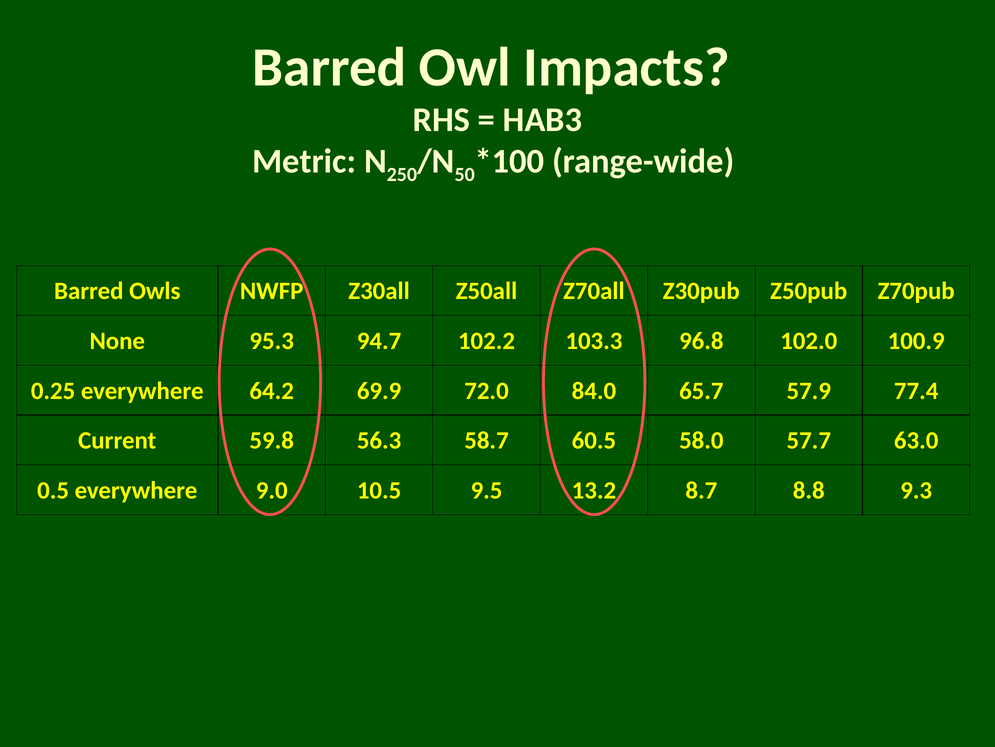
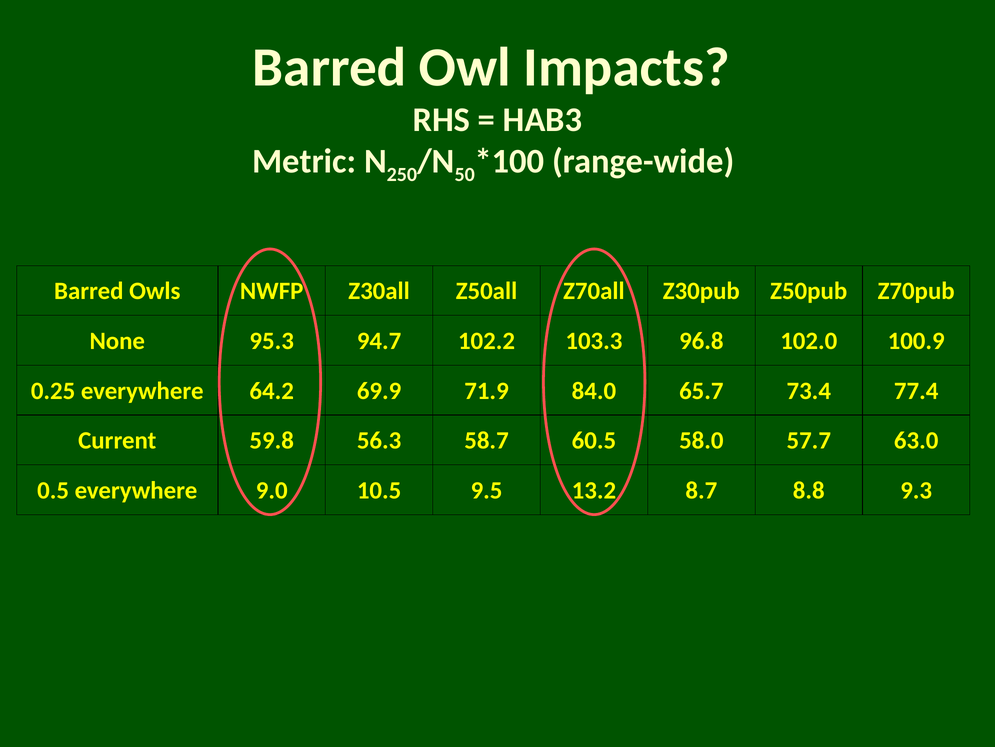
72.0: 72.0 -> 71.9 (487, 390)
57.9: 57.9 -> 73.4 (809, 390)
